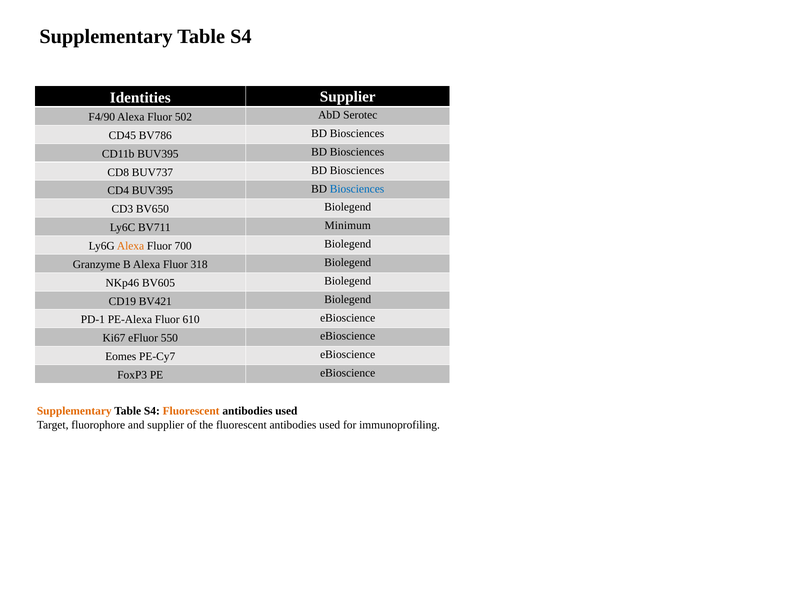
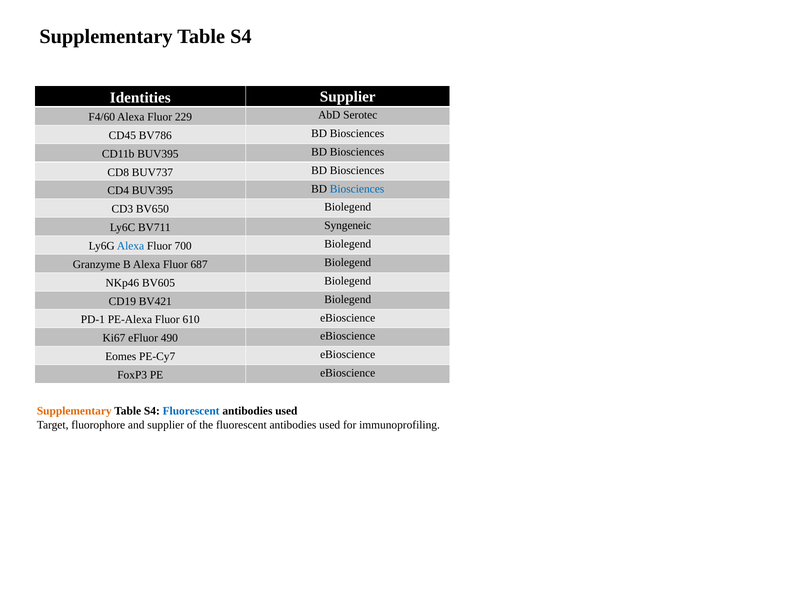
F4/90: F4/90 -> F4/60 (102, 117)
502: 502 -> 229 (183, 117)
Minimum: Minimum -> Syngeneic (348, 226)
Alexa colour: orange -> blue (131, 246)
318: 318 -> 687 (199, 264)
550: 550 -> 490 (169, 338)
Fluorescent colour: orange -> blue (191, 411)
